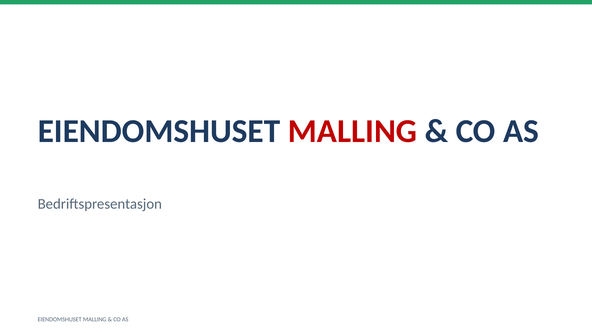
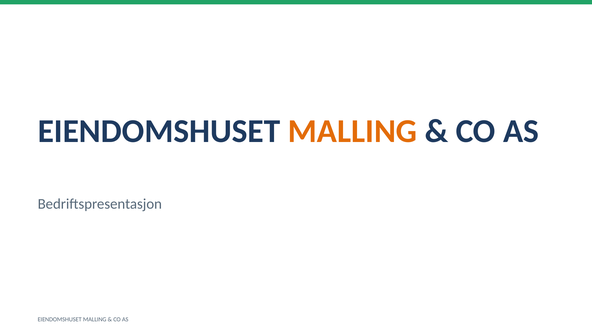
MALLING colour: red -> orange (352, 131)
